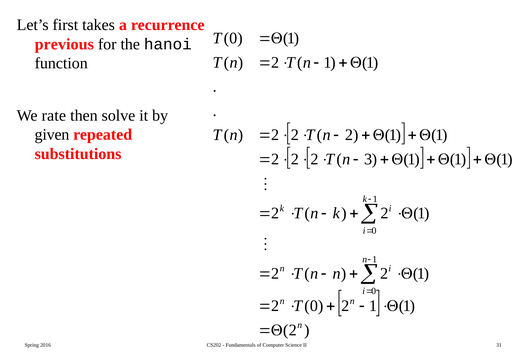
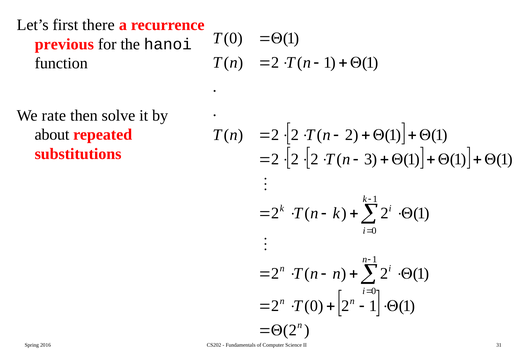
takes: takes -> there (98, 25)
given: given -> about (52, 134)
